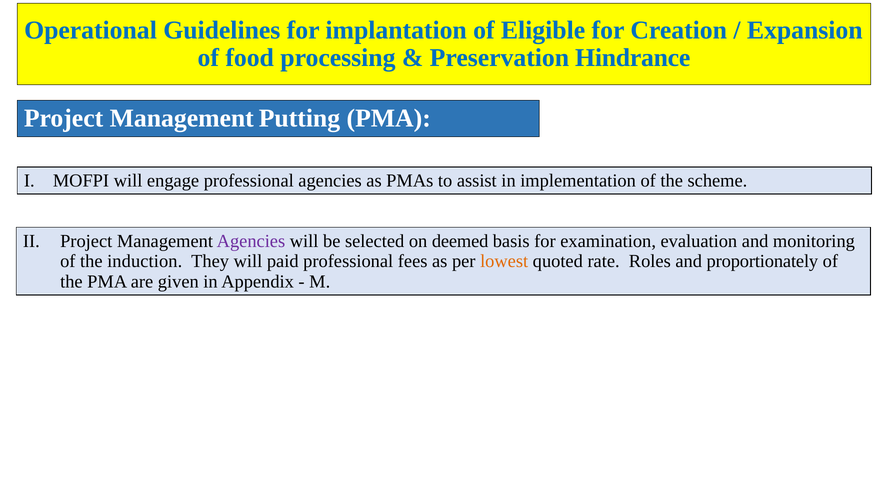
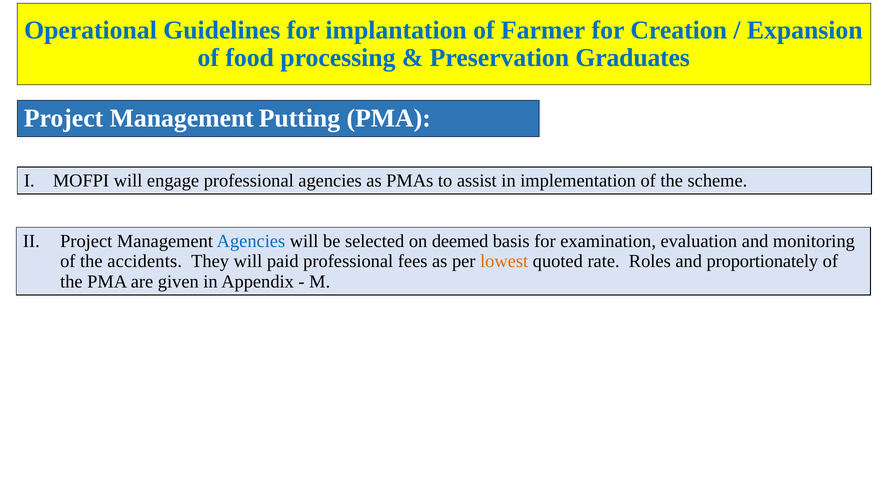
Eligible: Eligible -> Farmer (543, 30)
Hindrance: Hindrance -> Graduates (633, 58)
Agencies colour: purple -> blue (251, 241)
induction: induction -> accidents (145, 262)
